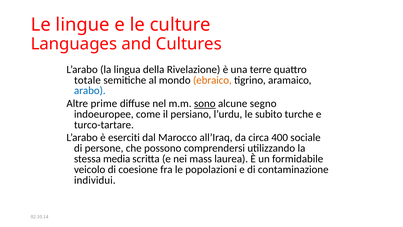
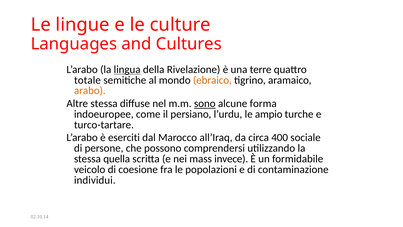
lingua underline: none -> present (127, 69)
arabo colour: blue -> orange (90, 91)
Altre prime: prime -> stessa (104, 103)
segno: segno -> forma (263, 103)
subito: subito -> ampio (269, 114)
media: media -> quella (117, 159)
laurea: laurea -> invece (231, 159)
